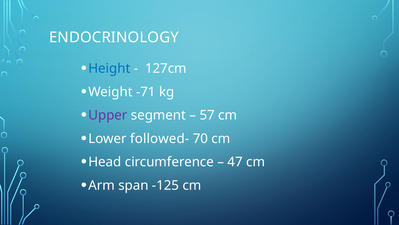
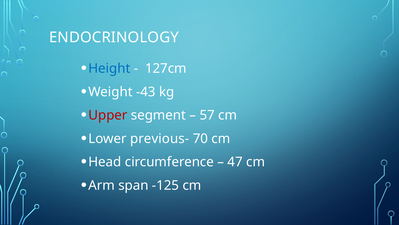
-71: -71 -> -43 (146, 92)
Upper colour: purple -> red (108, 115)
followed-: followed- -> previous- (160, 138)
